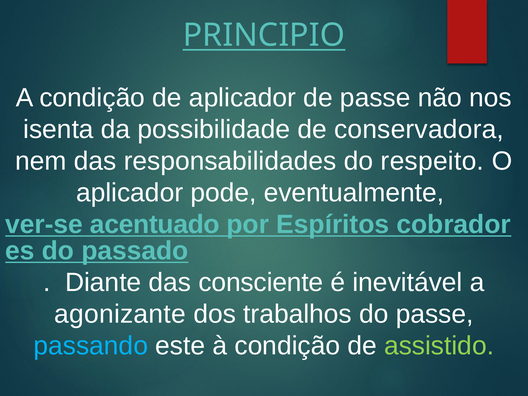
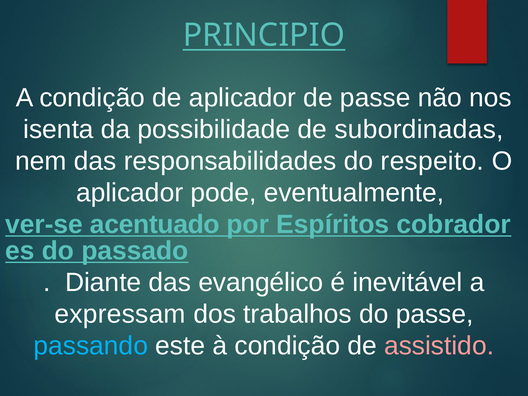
conservadora: conservadora -> subordinadas (419, 129)
consciente: consciente -> evangélico (261, 283)
agonizante: agonizante -> expressam (120, 314)
assistido colour: light green -> pink (439, 346)
